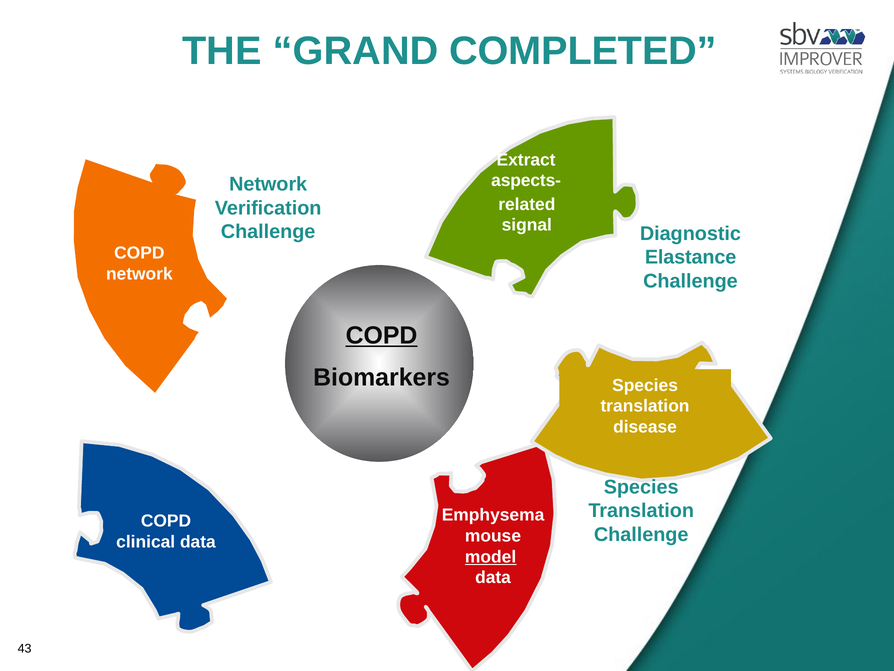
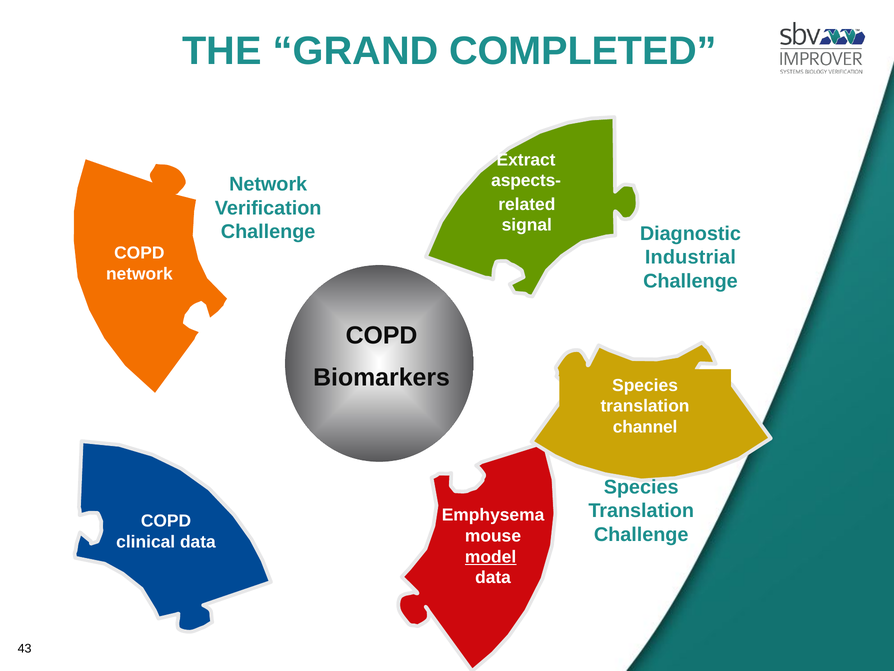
Elastance: Elastance -> Industrial (690, 257)
COPD underline: present -> none (382, 335)
disease: disease -> channel (645, 427)
